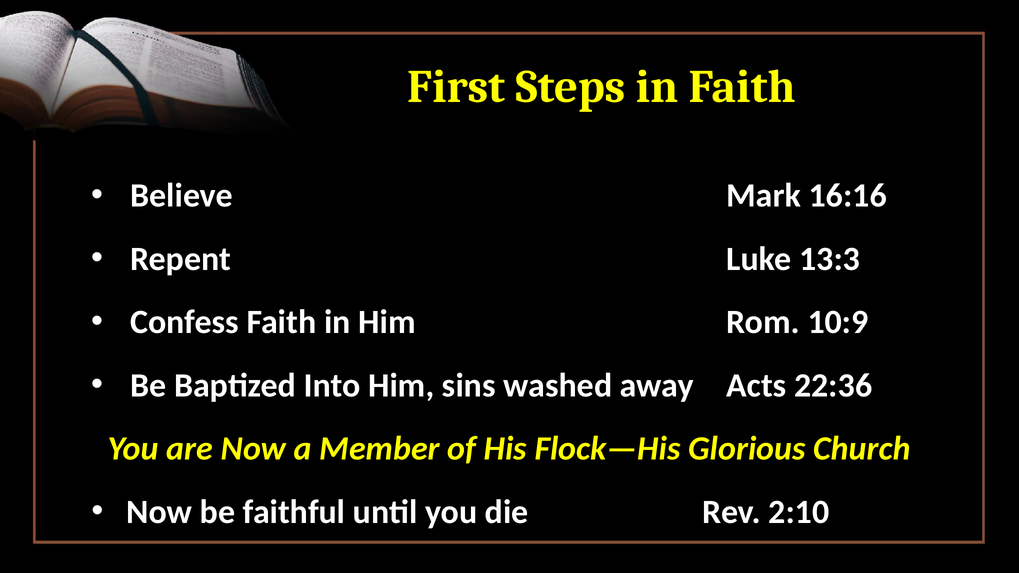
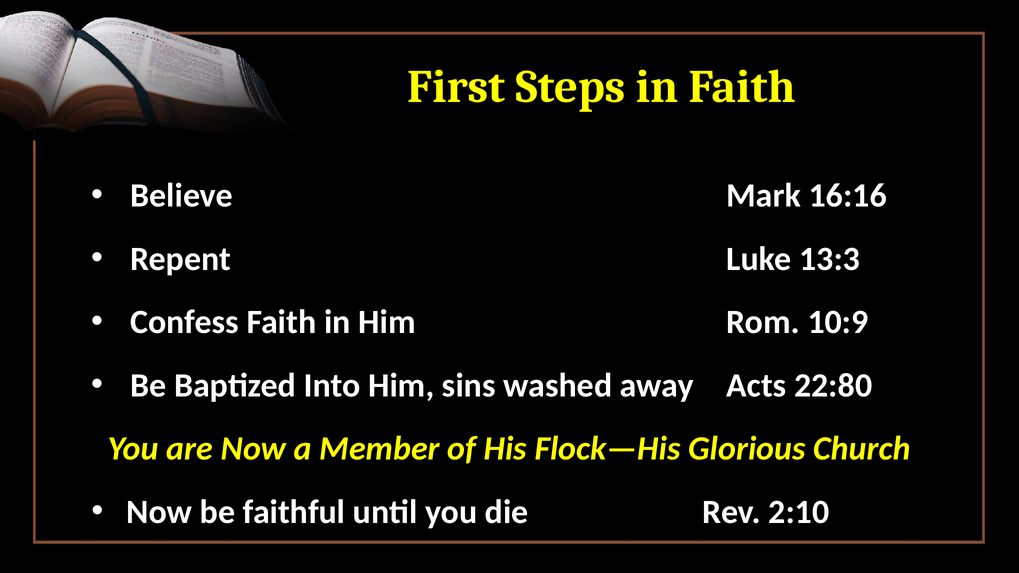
22:36: 22:36 -> 22:80 (833, 386)
